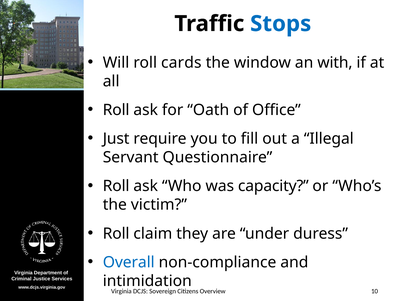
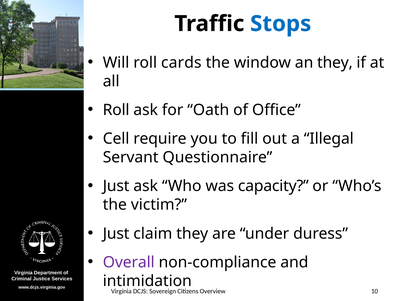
an with: with -> they (335, 63)
Just: Just -> Cell (116, 139)
Roll: Roll -> Just (116, 186)
Roll: Roll -> Just (116, 234)
Overall colour: blue -> purple (129, 263)
